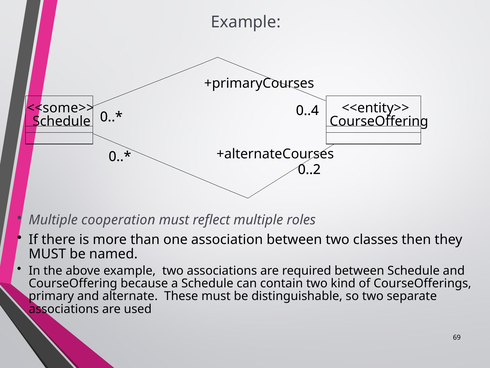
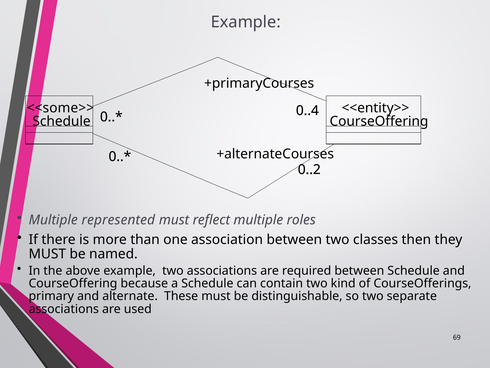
cooperation: cooperation -> represented (118, 220)
